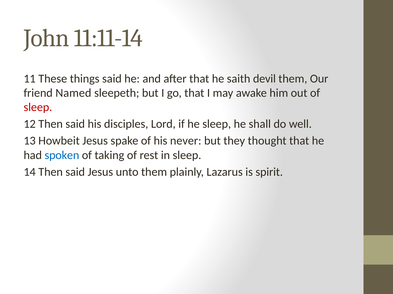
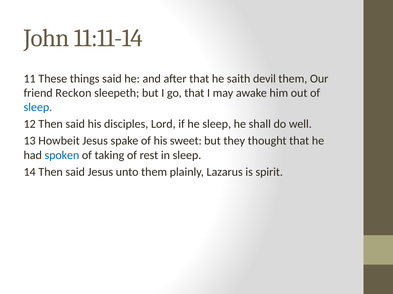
Named: Named -> Reckon (73, 93)
sleep colour: red -> blue (38, 108)
never: never -> sweet (186, 141)
